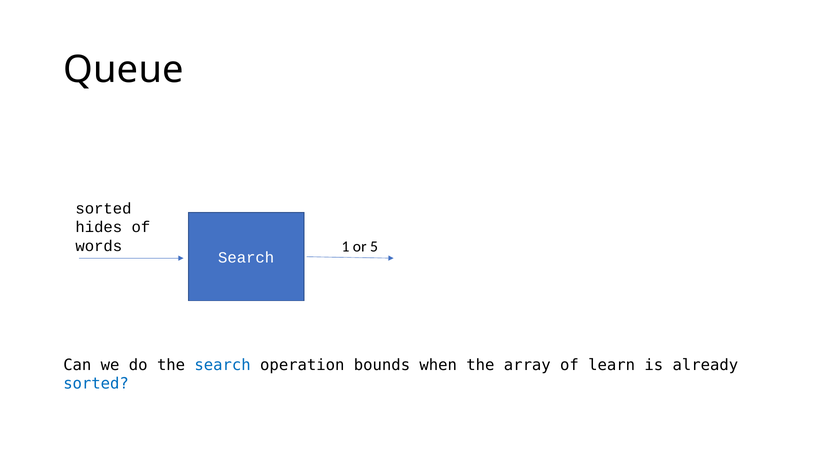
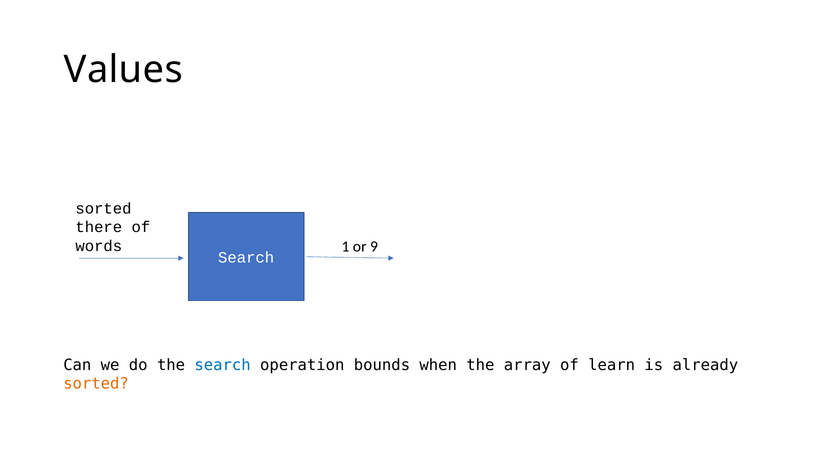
Queue: Queue -> Values (123, 70)
hides: hides -> there (99, 228)
5: 5 -> 9 (374, 247)
sorted colour: blue -> orange (96, 384)
